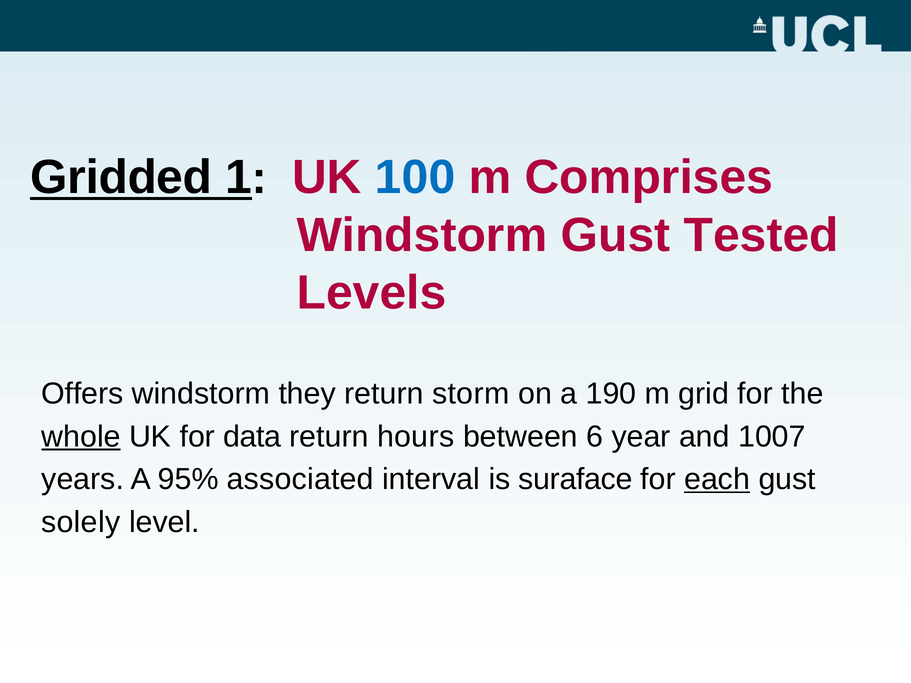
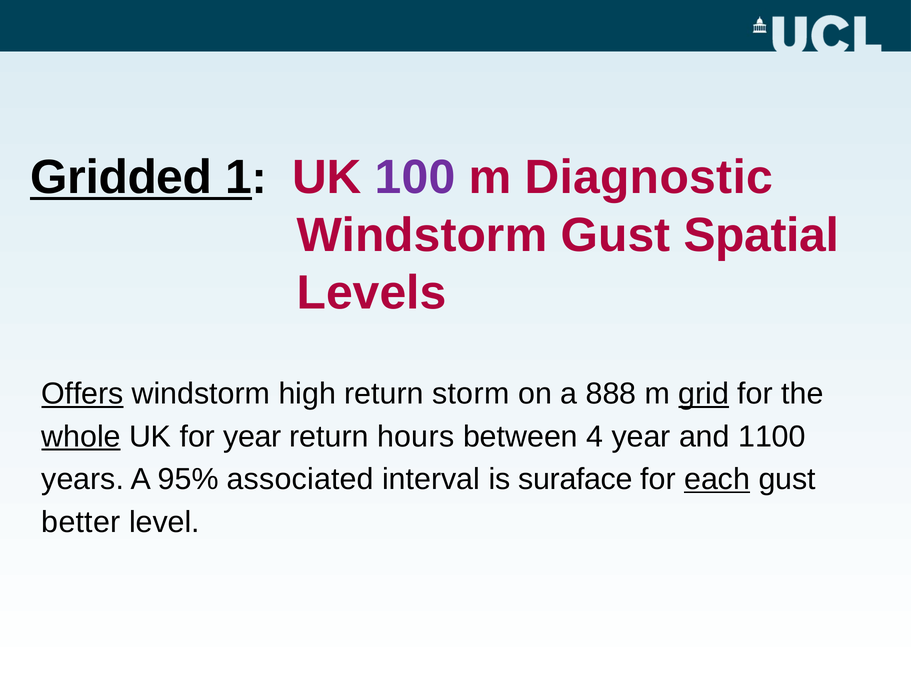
100 colour: blue -> purple (415, 178)
Comprises: Comprises -> Diagnostic (649, 178)
Tested: Tested -> Spatial (761, 235)
Offers underline: none -> present (82, 394)
they: they -> high (307, 394)
190: 190 -> 888 (611, 394)
grid underline: none -> present (704, 394)
for data: data -> year (252, 437)
6: 6 -> 4 (595, 437)
1007: 1007 -> 1100 (772, 437)
solely: solely -> better (81, 522)
